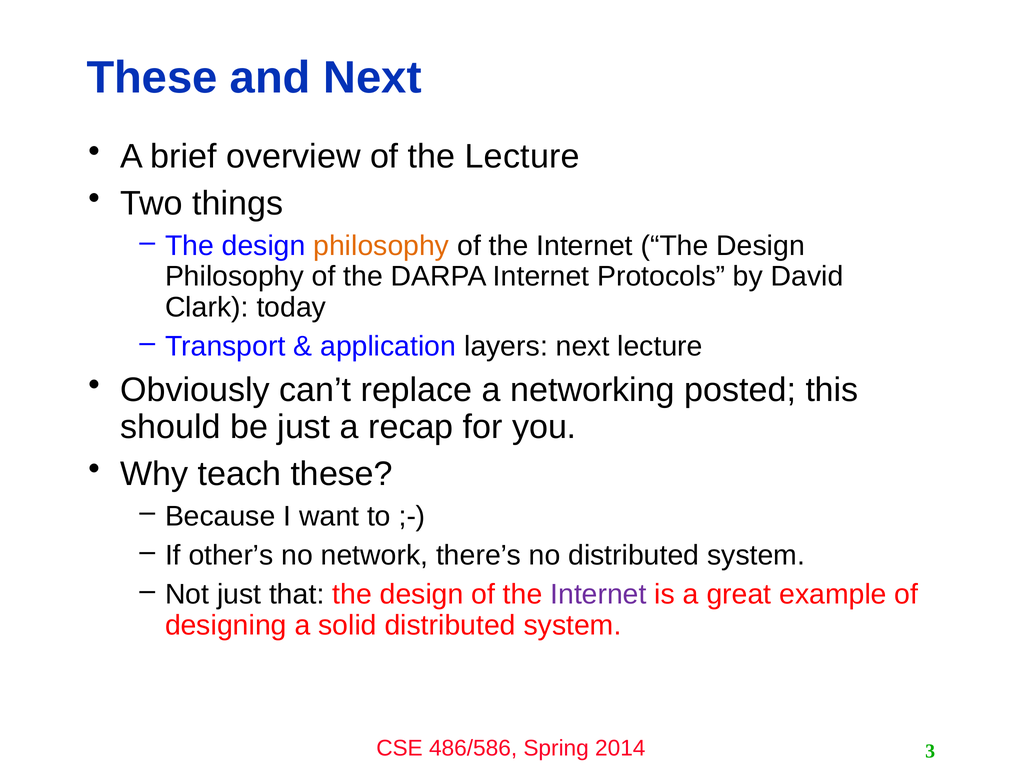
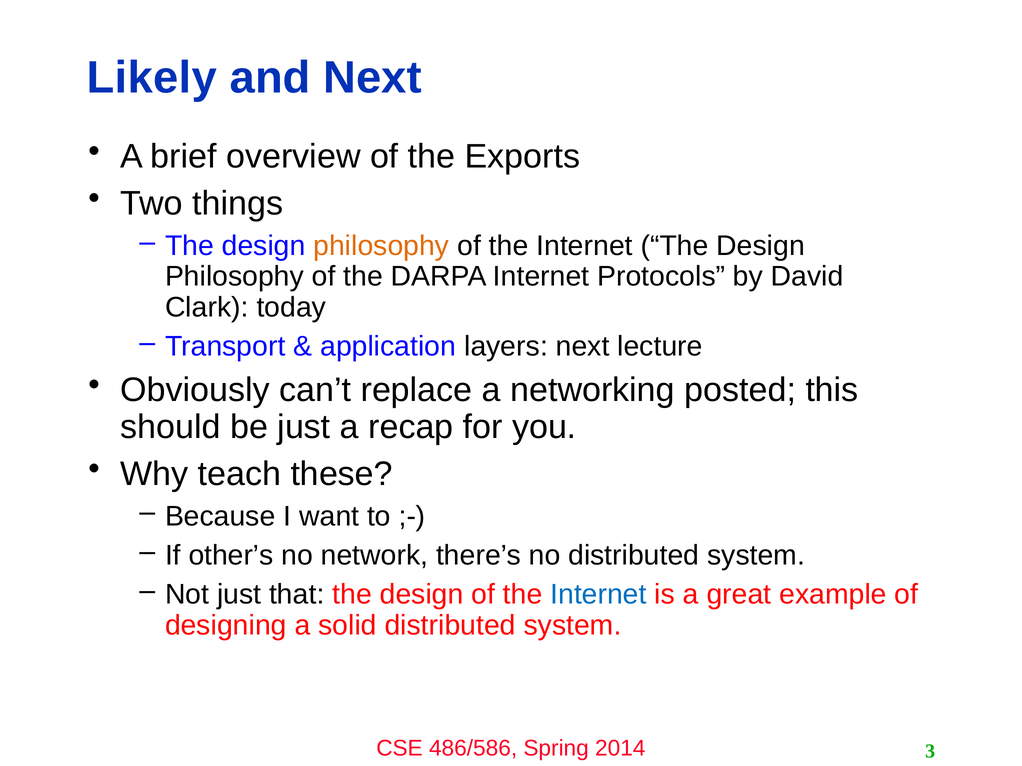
These: These -> Likely (152, 78)
the Lecture: Lecture -> Exports (522, 157)
Internet colour: purple -> blue (599, 595)
